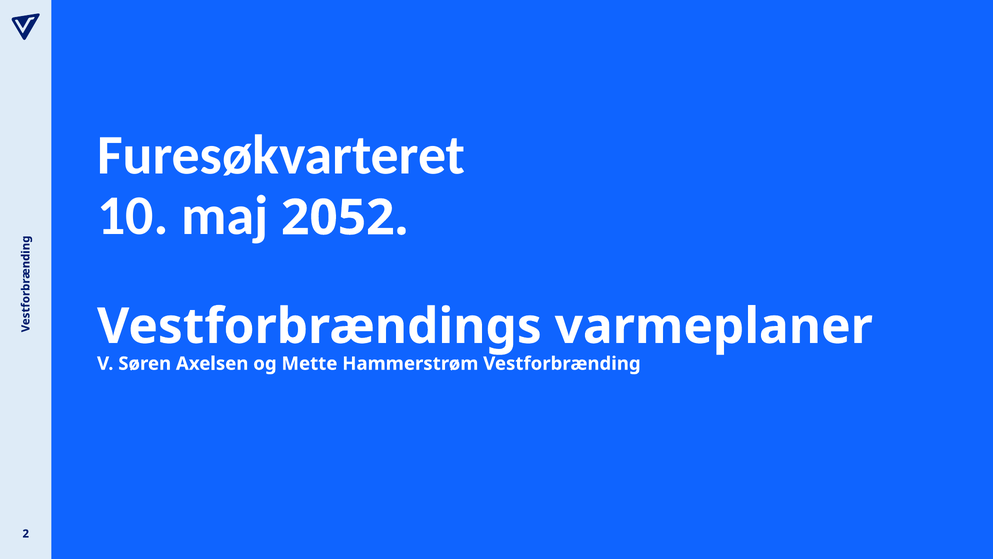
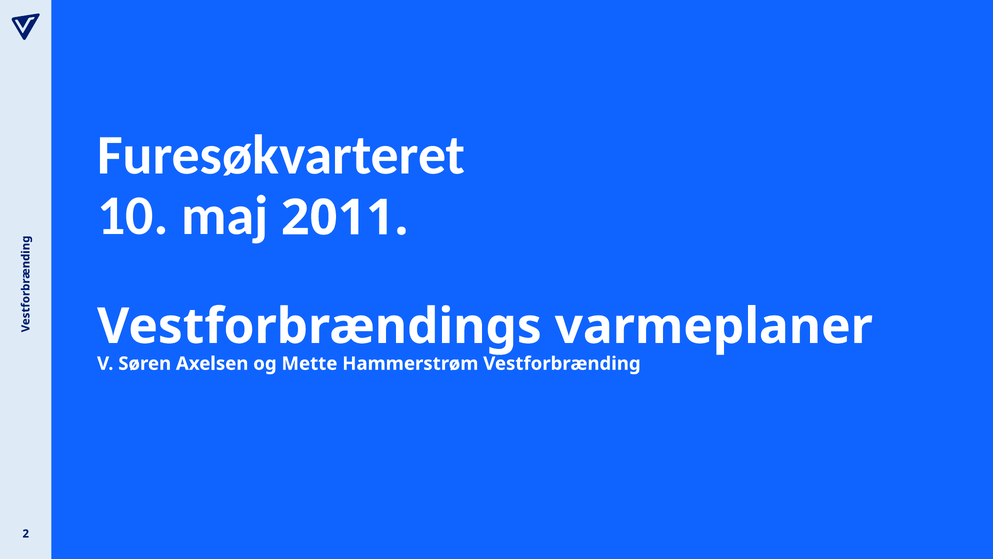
2052: 2052 -> 2011 (345, 218)
